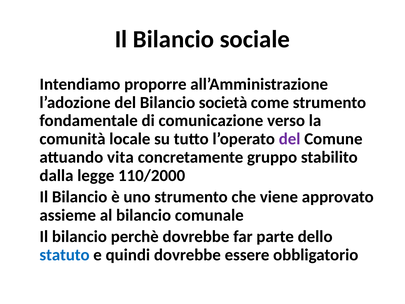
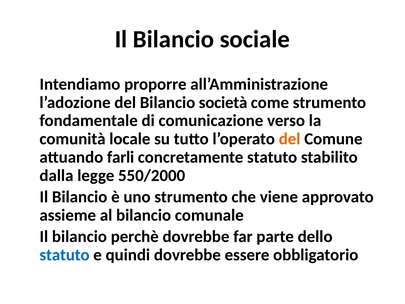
del colour: purple -> orange (290, 139)
vita: vita -> farli (121, 157)
concretamente gruppo: gruppo -> statuto (272, 157)
110/2000: 110/2000 -> 550/2000 (152, 175)
